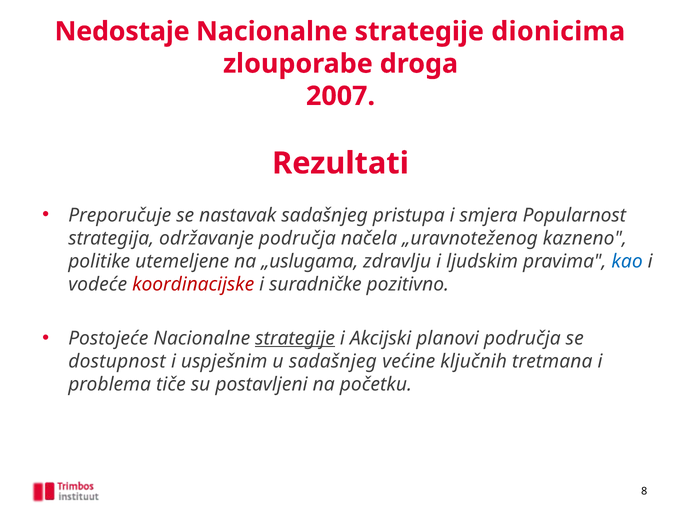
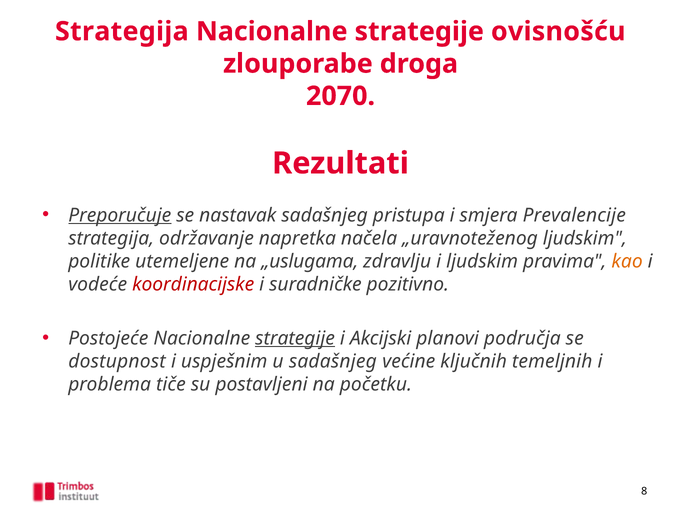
Nedostaje: Nedostaje -> Strategija (122, 31)
dionicima: dionicima -> ovisnošću (558, 31)
2007: 2007 -> 2070 (341, 96)
Preporučuje underline: none -> present (120, 215)
Popularnost: Popularnost -> Prevalencije (574, 215)
održavanje područja: područja -> napretka (297, 238)
„uravnoteženog kazneno: kazneno -> ljudskim (585, 238)
kao colour: blue -> orange (627, 261)
tretmana: tretmana -> temeljnih (552, 361)
